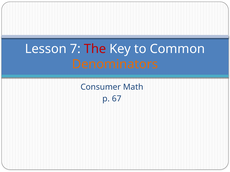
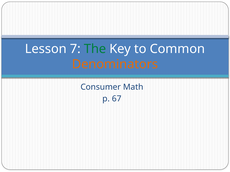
The colour: red -> green (95, 49)
